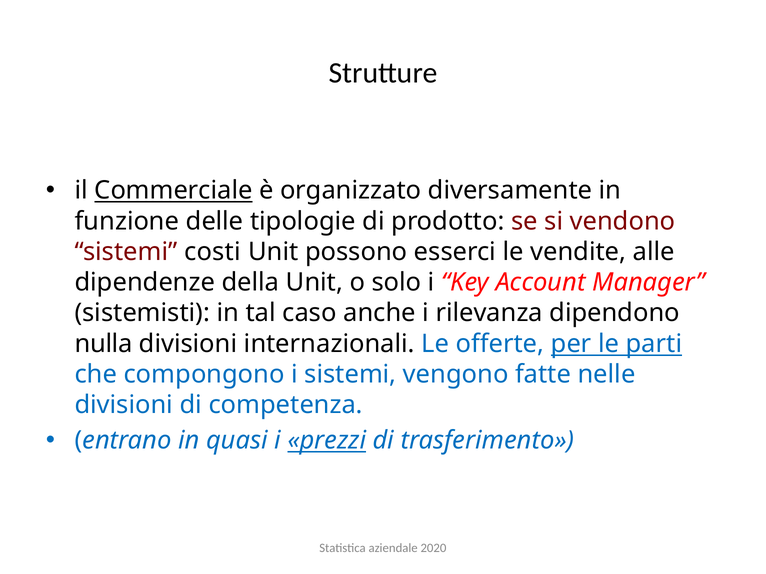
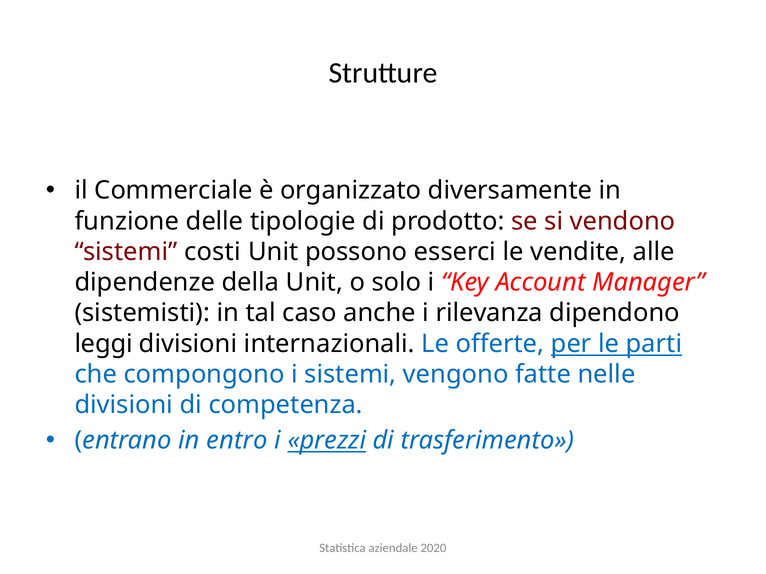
Commerciale underline: present -> none (173, 191)
nulla: nulla -> leggi (104, 344)
quasi: quasi -> entro (237, 441)
